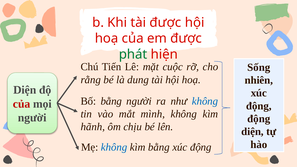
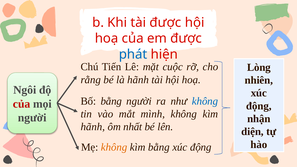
phát colour: green -> blue (133, 54)
Sống: Sống -> Lòng (259, 67)
là dung: dung -> hãnh (138, 80)
Diện: Diện -> Ngôi (25, 90)
động: động -> nhận (259, 119)
chịu: chịu -> nhất (133, 127)
không colour: blue -> orange (114, 147)
